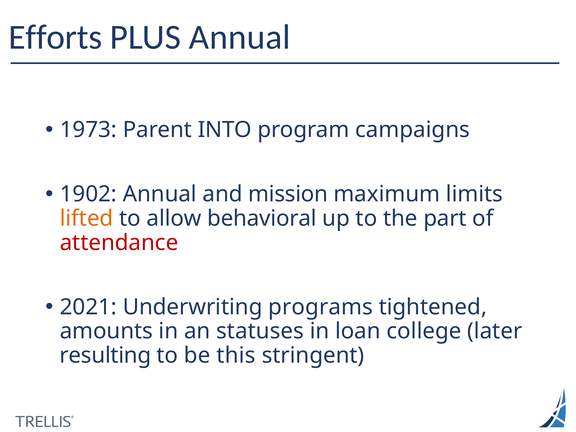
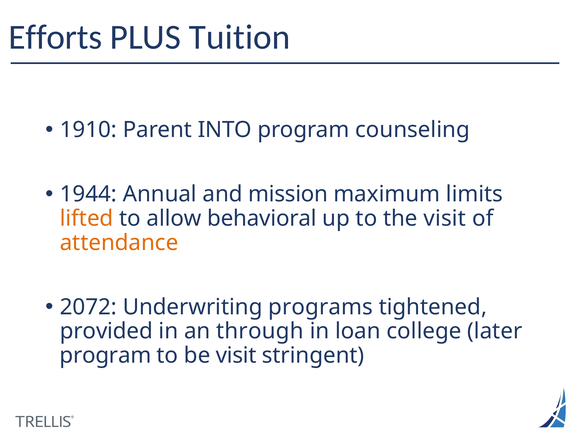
PLUS Annual: Annual -> Tuition (240, 37)
1973: 1973 -> 1910 (88, 130)
campaigns: campaigns -> counseling (413, 130)
1902: 1902 -> 1944 (88, 194)
the part: part -> visit (445, 218)
attendance colour: red -> orange (119, 243)
2021: 2021 -> 2072 (88, 307)
amounts: amounts -> provided (106, 331)
statuses: statuses -> through (260, 331)
resulting: resulting -> program (105, 355)
be this: this -> visit (236, 355)
